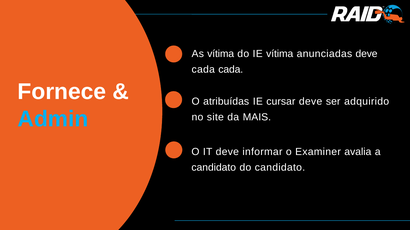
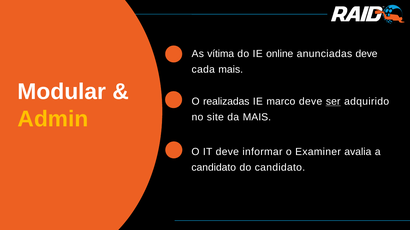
IE vítima: vítima -> online (280, 54)
cada cada: cada -> mais (231, 70)
Fornece: Fornece -> Modular (62, 92)
atribuídas: atribuídas -> realizadas (226, 102)
cursar: cursar -> marco (281, 102)
ser underline: none -> present (333, 102)
Admin colour: light blue -> yellow (53, 119)
